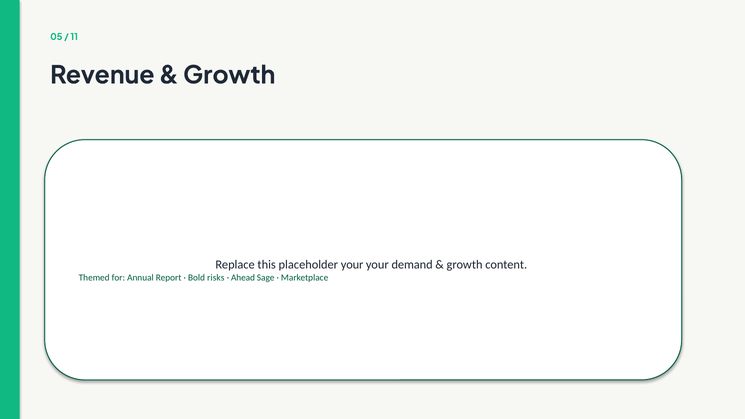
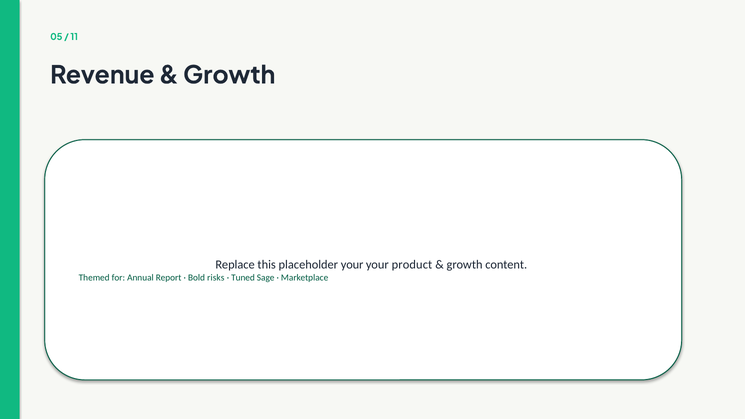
demand: demand -> product (412, 265)
Ahead: Ahead -> Tuned (243, 278)
